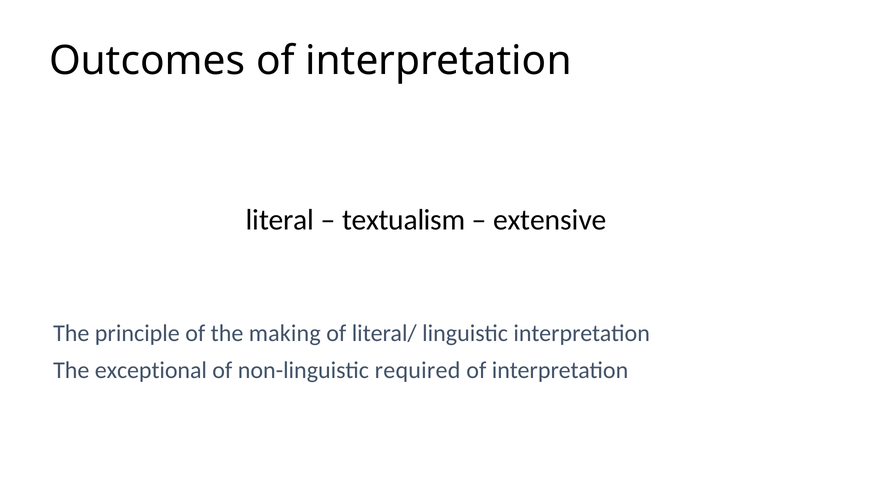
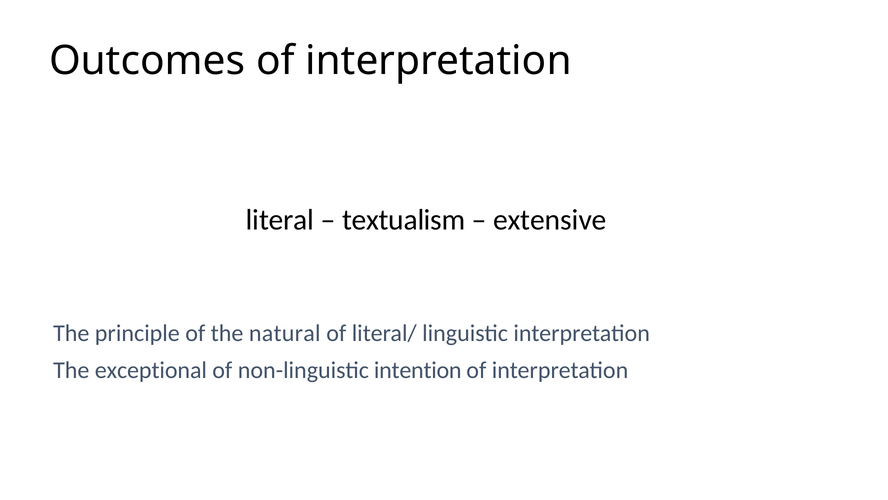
making: making -> natural (285, 333)
required: required -> intention (418, 370)
